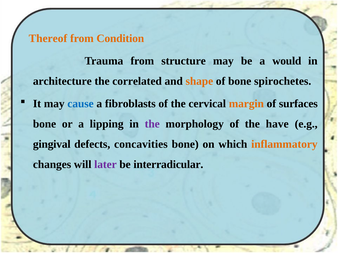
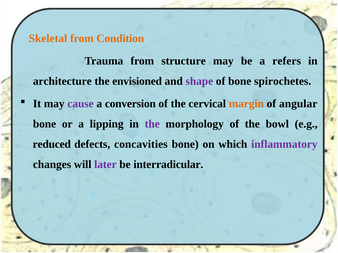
Thereof: Thereof -> Skeletal (48, 39)
would: would -> refers (287, 61)
correlated: correlated -> envisioned (137, 81)
shape colour: orange -> purple (199, 81)
cause colour: blue -> purple (81, 104)
fibroblasts: fibroblasts -> conversion (130, 104)
surfaces: surfaces -> angular (298, 104)
have: have -> bowl (277, 124)
gingival: gingival -> reduced (52, 144)
inflammatory colour: orange -> purple (284, 144)
